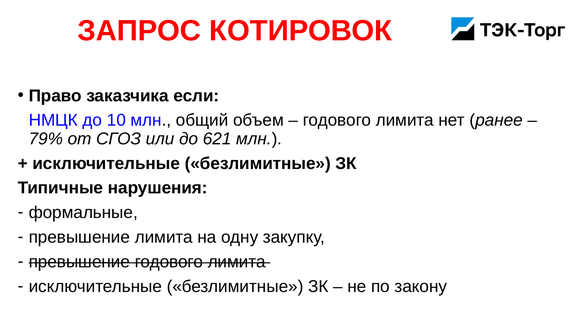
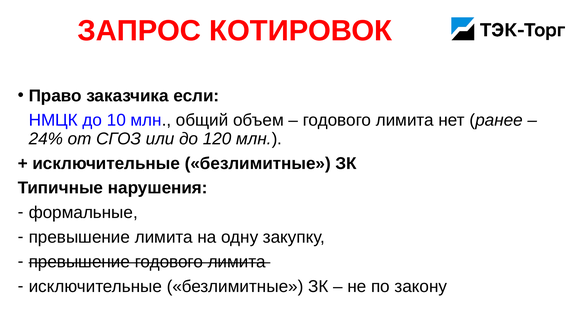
79%: 79% -> 24% (46, 139)
621: 621 -> 120 (217, 139)
